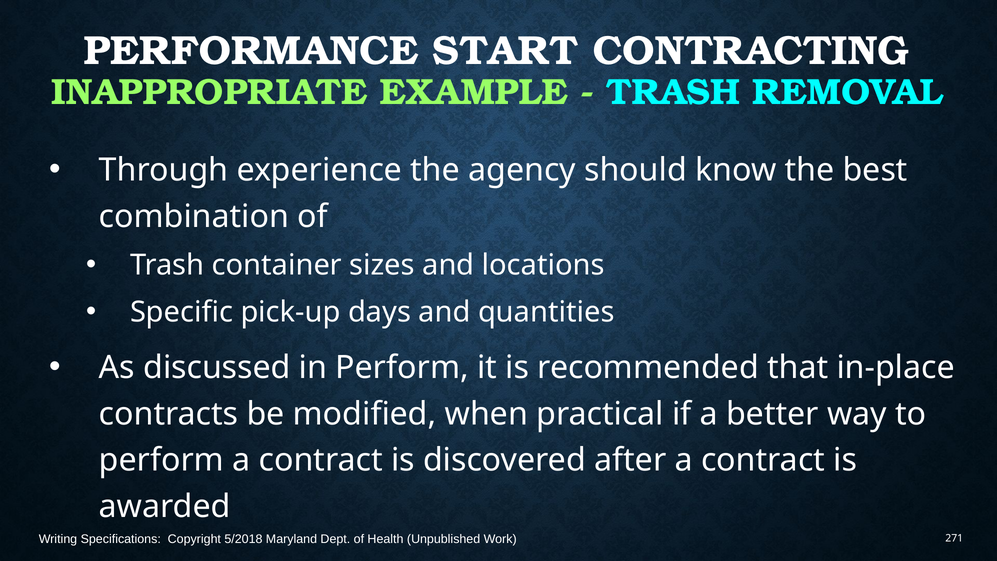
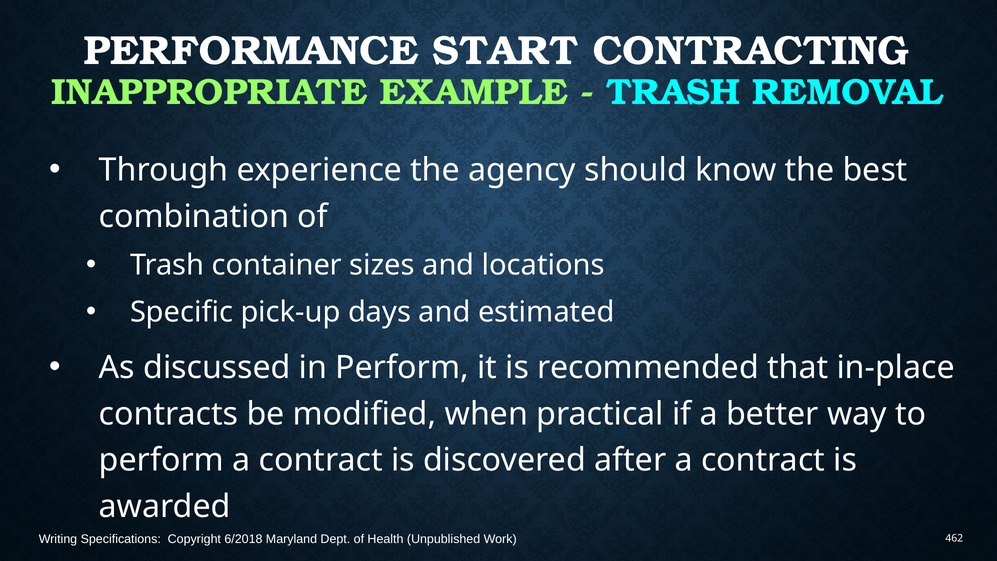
quantities: quantities -> estimated (546, 312)
5/2018: 5/2018 -> 6/2018 (243, 539)
271: 271 -> 462 (954, 538)
